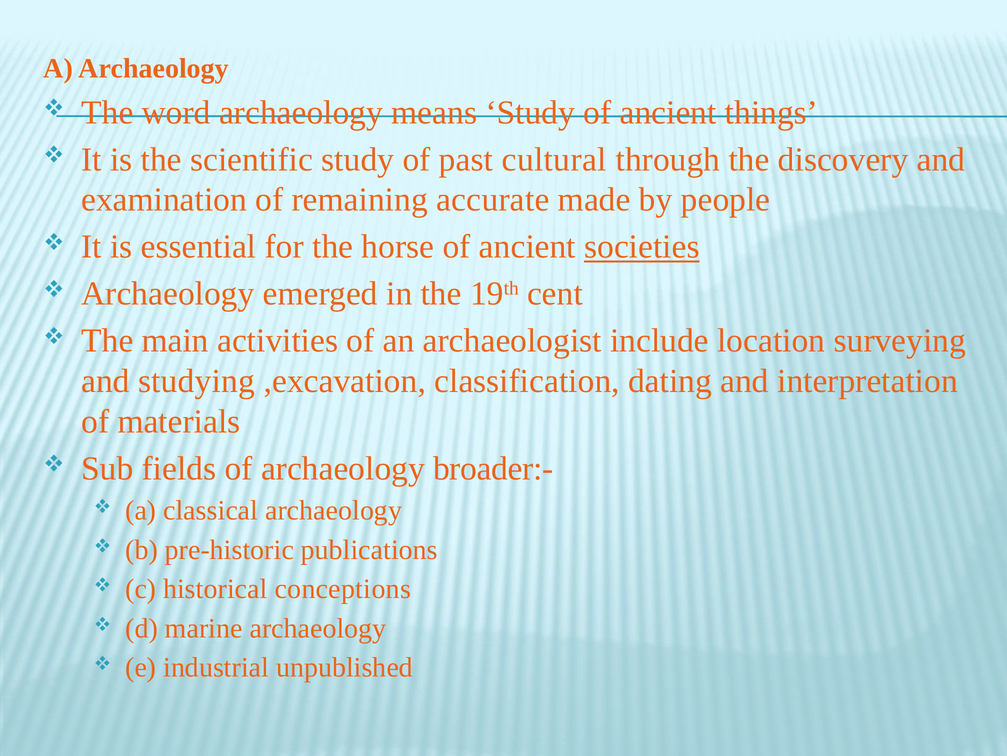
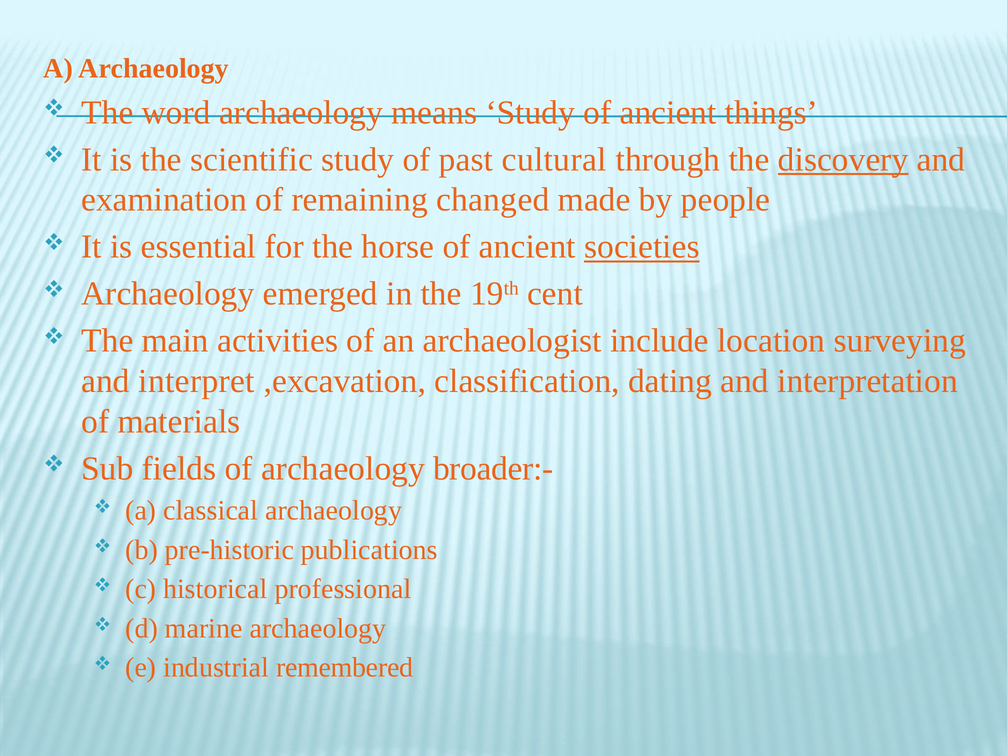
discovery underline: none -> present (843, 159)
accurate: accurate -> changed (493, 200)
studying: studying -> interpret (197, 381)
conceptions: conceptions -> professional (343, 589)
unpublished: unpublished -> remembered (345, 667)
